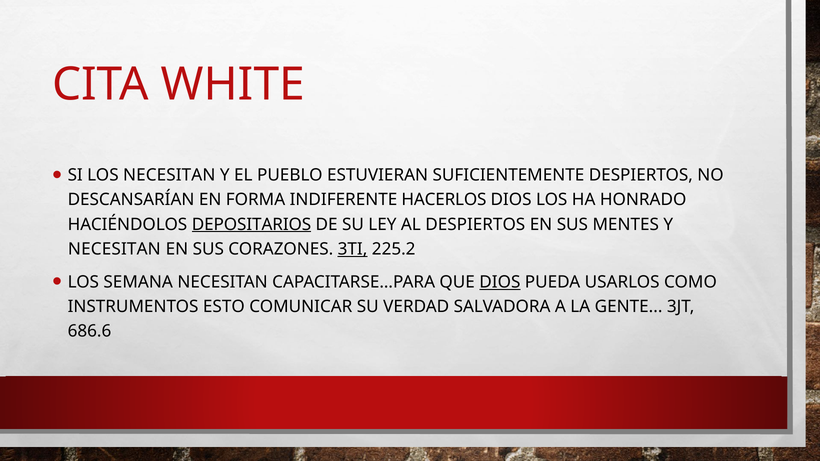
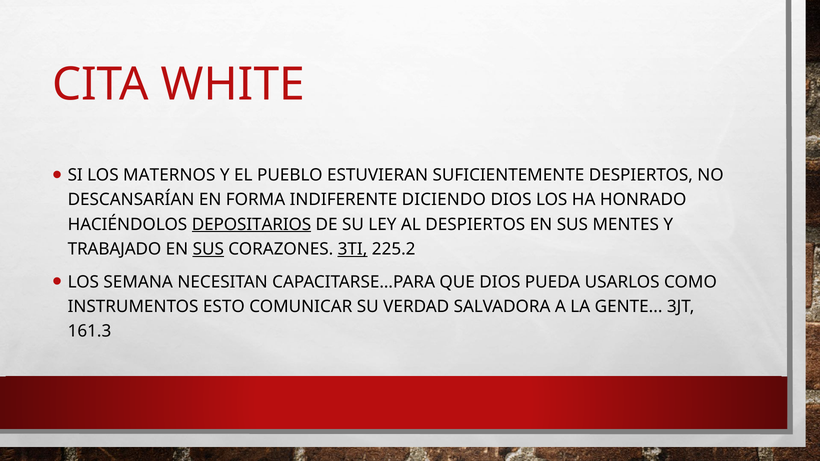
LOS NECESITAN: NECESITAN -> MATERNOS (169, 175)
HACERLOS: HACERLOS -> DICIENDO (444, 200)
NECESITAN: NECESITAN -> TRABAJADO (114, 249)
SUS underline: none -> present (208, 249)
DIOS underline: present -> none (500, 282)
686.6: 686.6 -> 161.3 (89, 331)
